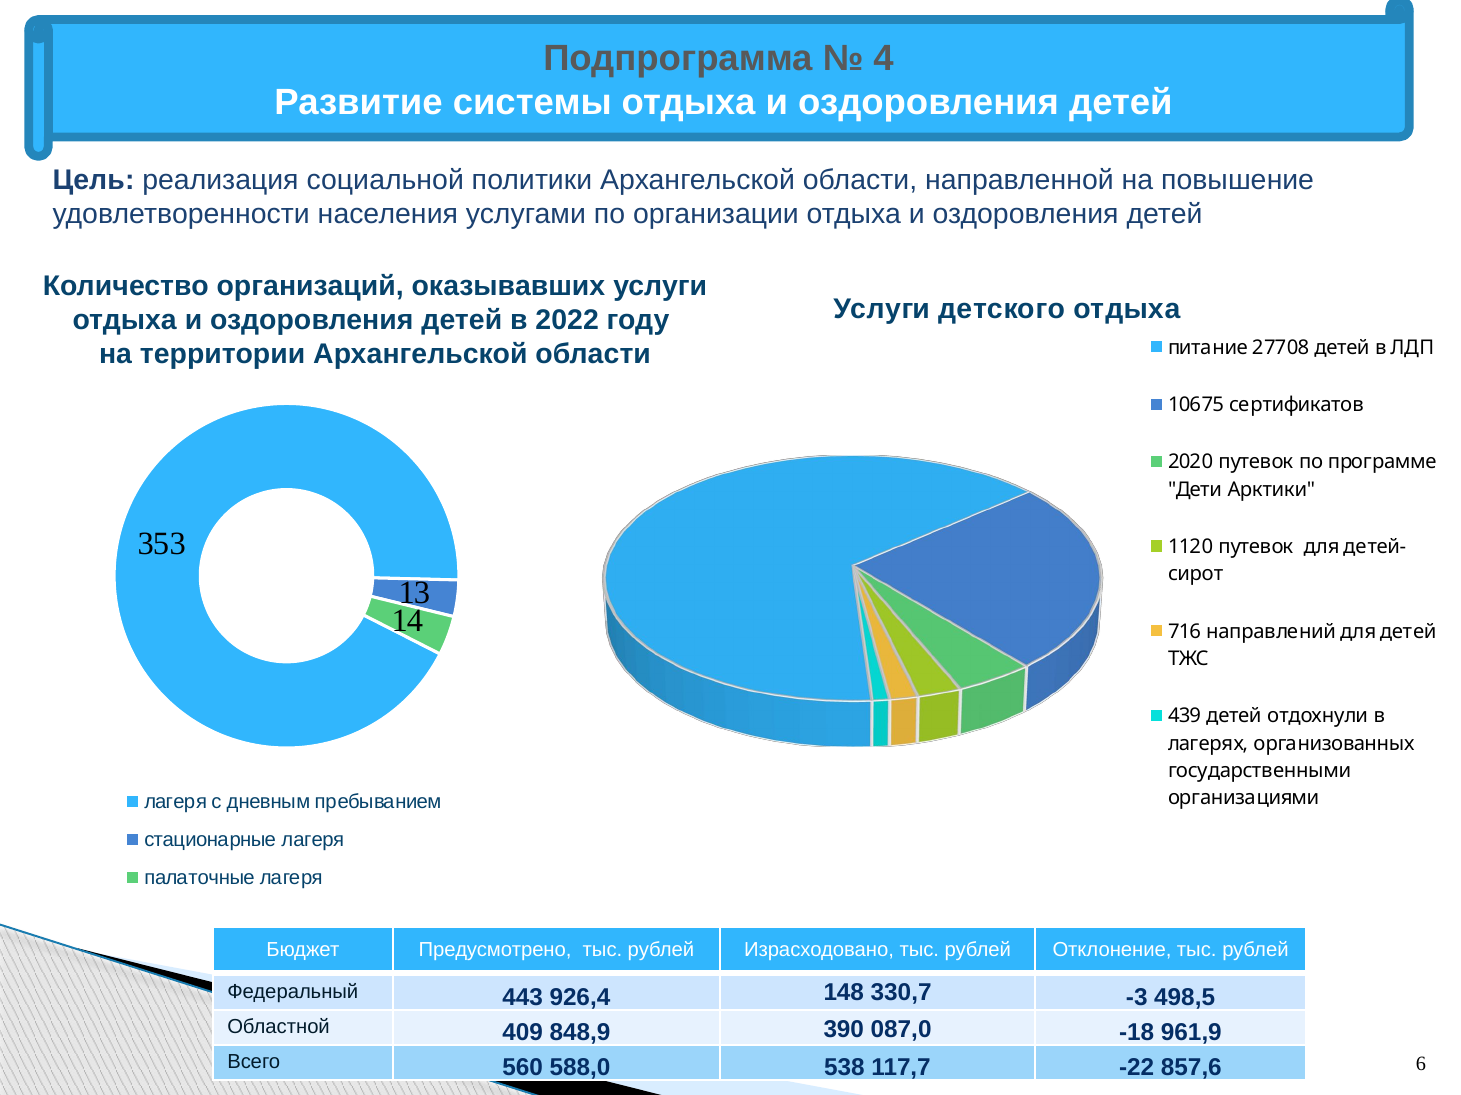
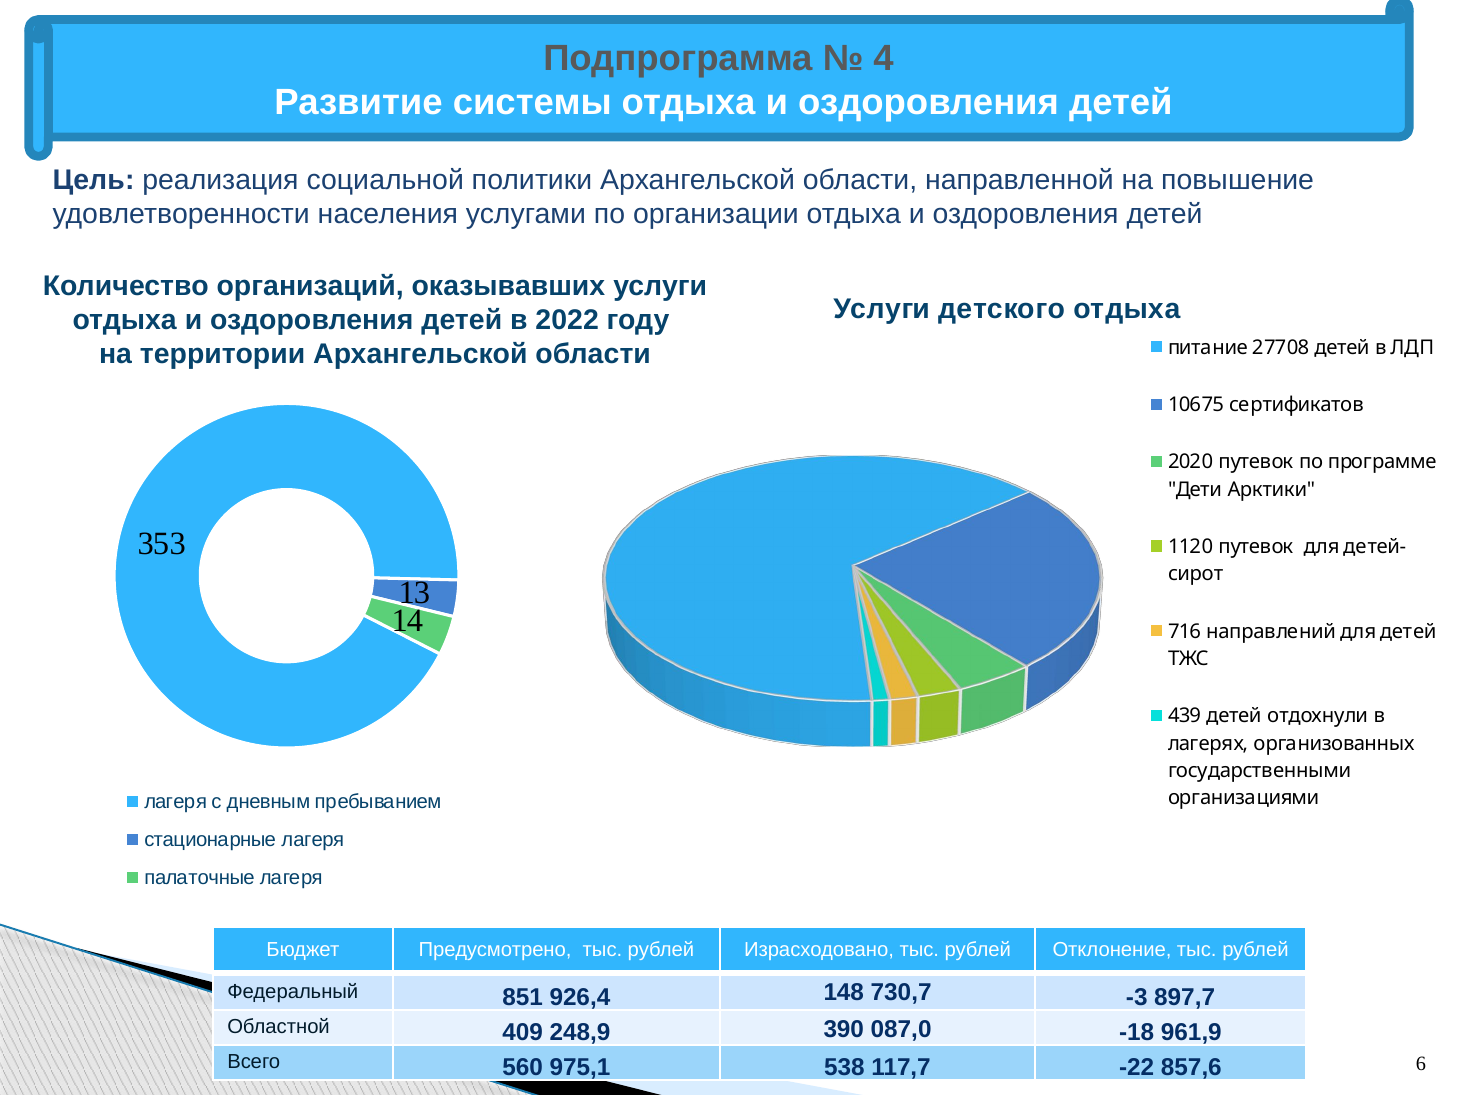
443: 443 -> 851 (523, 998)
330,7: 330,7 -> 730,7 (901, 993)
498,5: 498,5 -> 897,7 (1185, 998)
848,9: 848,9 -> 248,9 (580, 1033)
588,0: 588,0 -> 975,1 (580, 1068)
